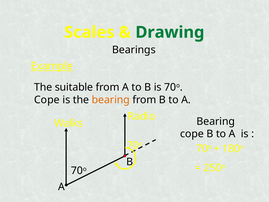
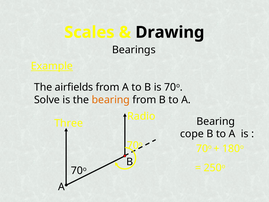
Drawing colour: green -> black (170, 32)
suitable: suitable -> airfields (74, 87)
Cope: Cope -> Solve (47, 100)
Walks: Walks -> Three (69, 123)
